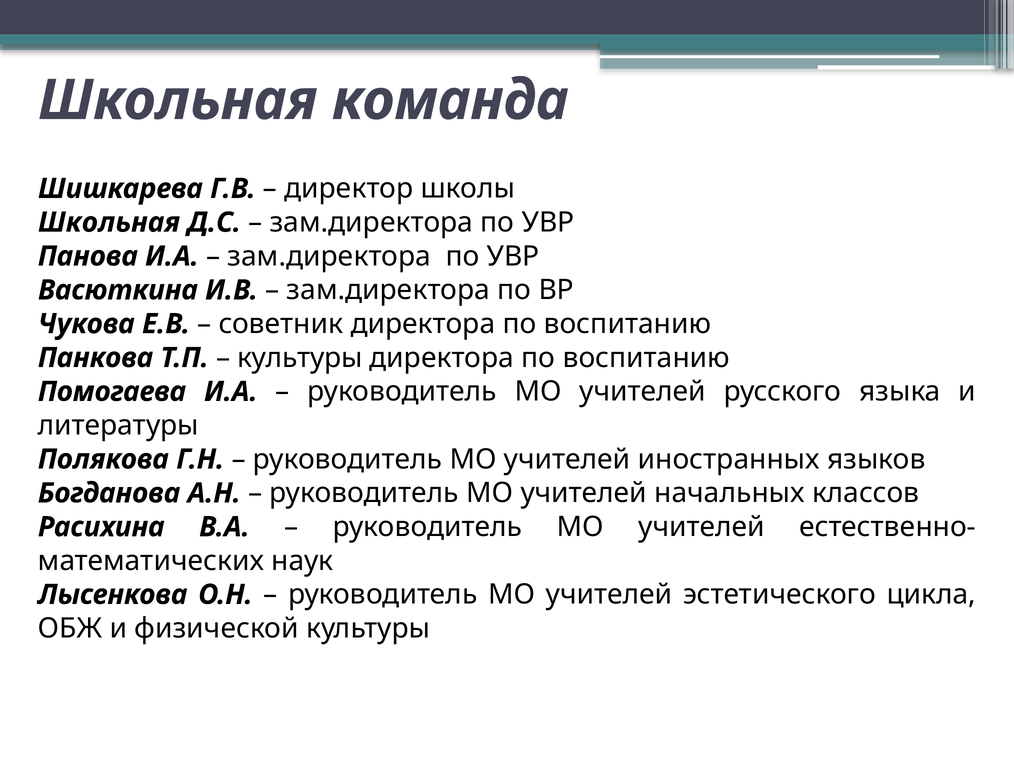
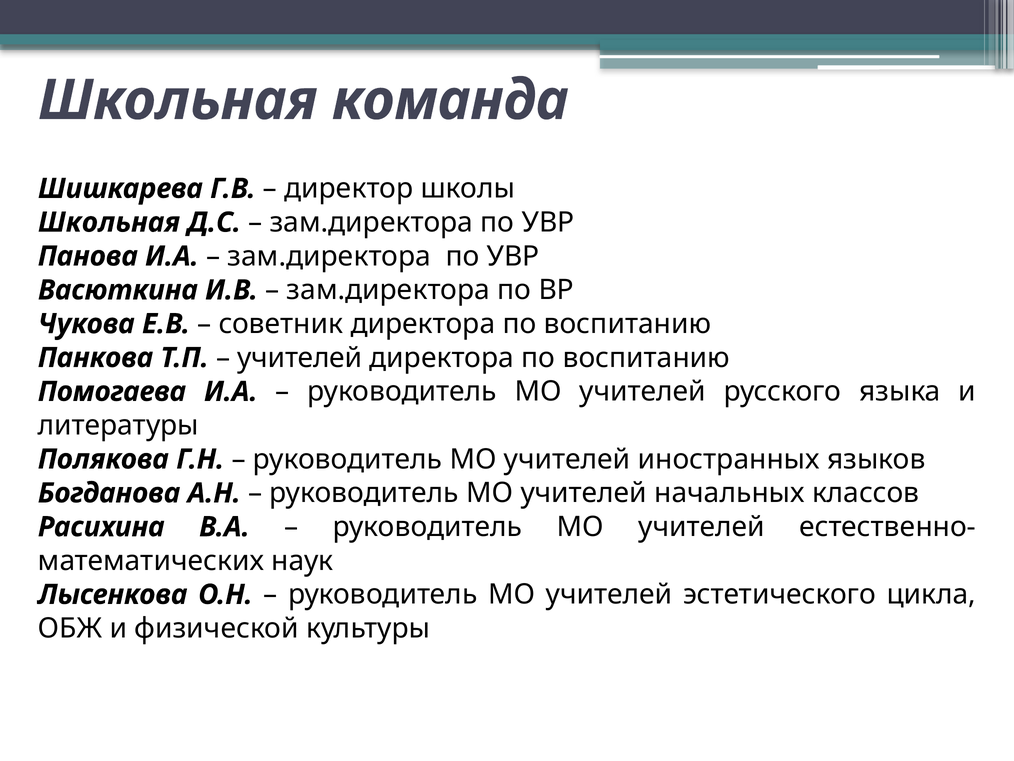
культуры: культуры -> учителей (300, 358)
